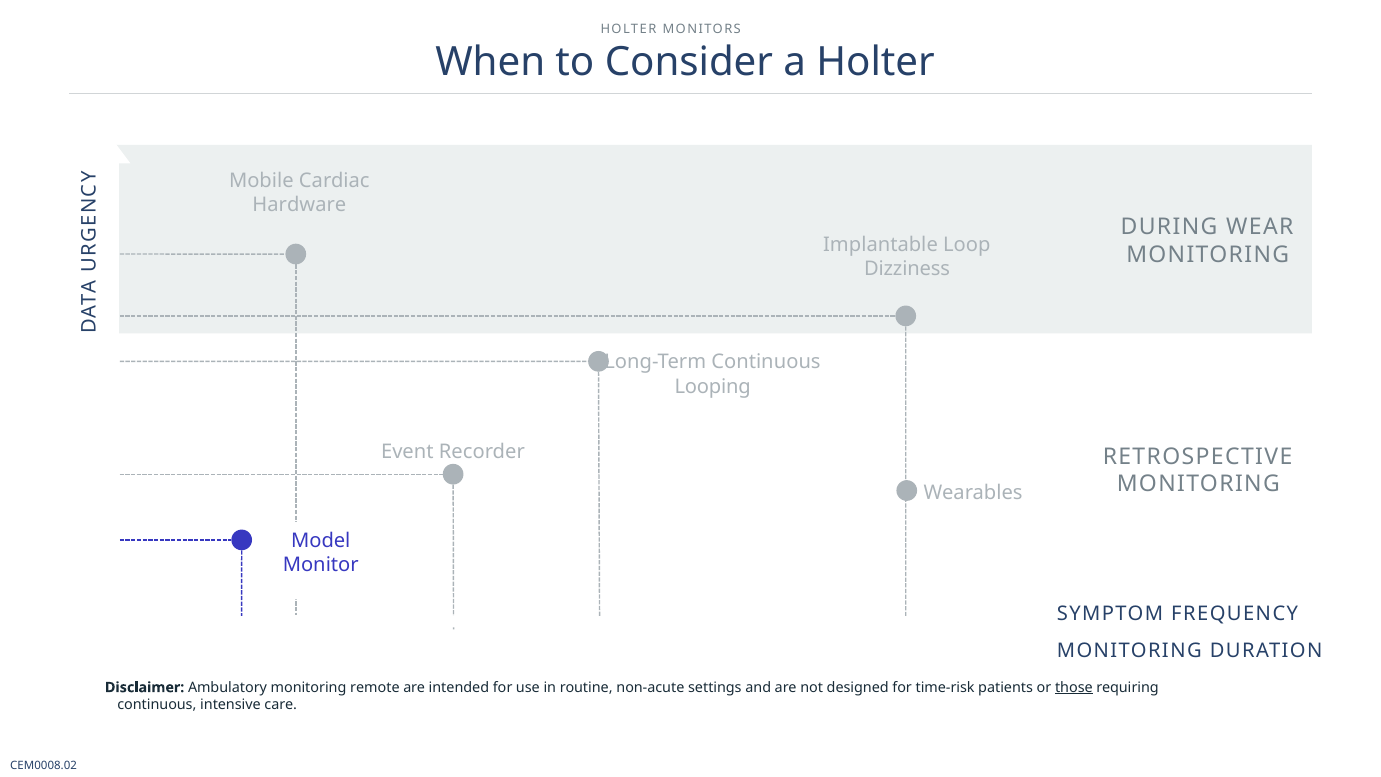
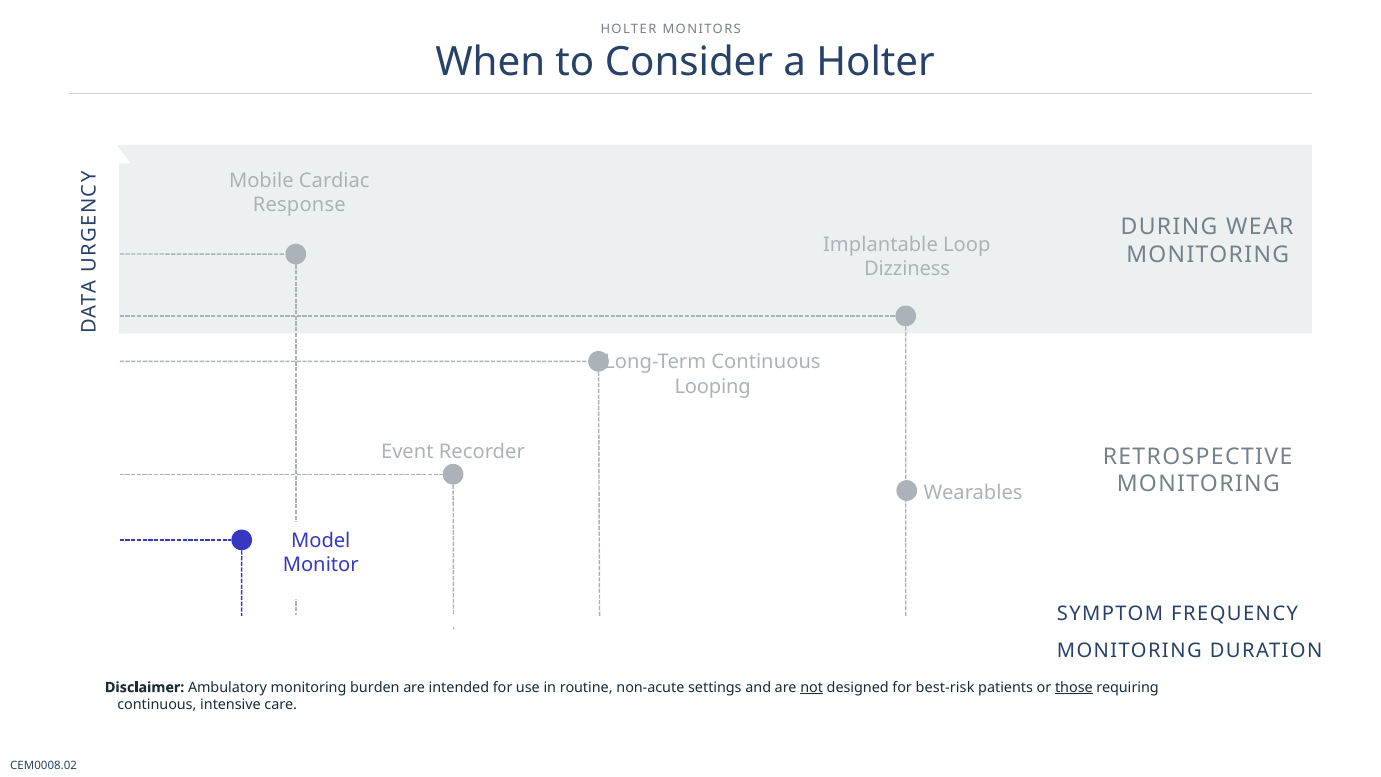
Hardware: Hardware -> Response (299, 205)
remote: remote -> burden (375, 687)
not underline: none -> present (812, 687)
time-risk: time-risk -> best-risk (945, 687)
